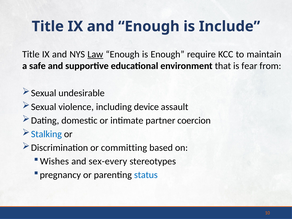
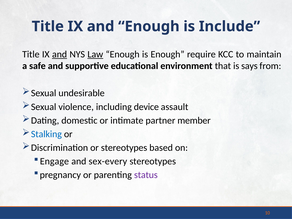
and underline: none -> present (60, 54)
fear: fear -> says (249, 66)
coercion: coercion -> member (194, 120)
or committing: committing -> stereotypes (124, 148)
Wishes: Wishes -> Engage (54, 161)
status colour: blue -> purple (146, 175)
